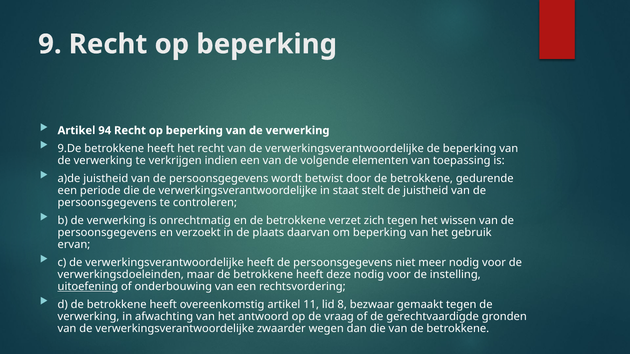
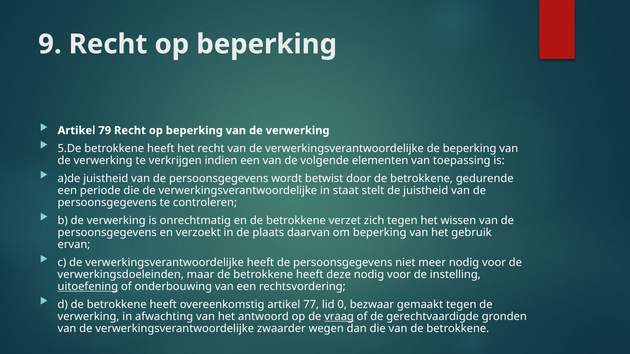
94: 94 -> 79 (105, 131)
9.De: 9.De -> 5.De (70, 149)
11: 11 -> 77 (311, 305)
8: 8 -> 0 (342, 305)
vraag underline: none -> present (339, 317)
